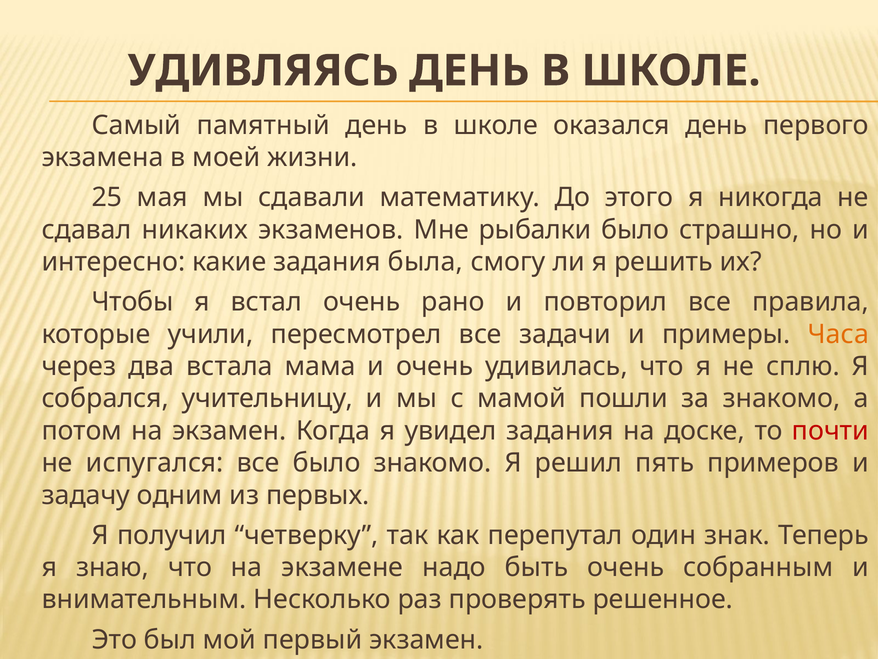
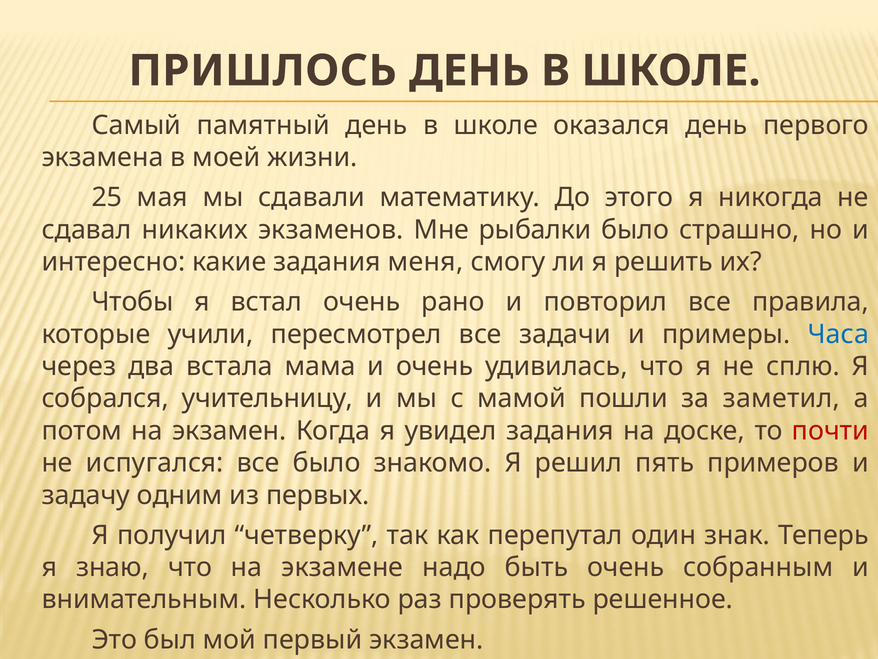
УДИВЛЯЯСЬ: УДИВЛЯЯСЬ -> ПРИШЛОСЬ (263, 71)
была: была -> меня (426, 262)
Часа colour: orange -> blue (838, 334)
за знакомо: знакомо -> заметил (781, 398)
